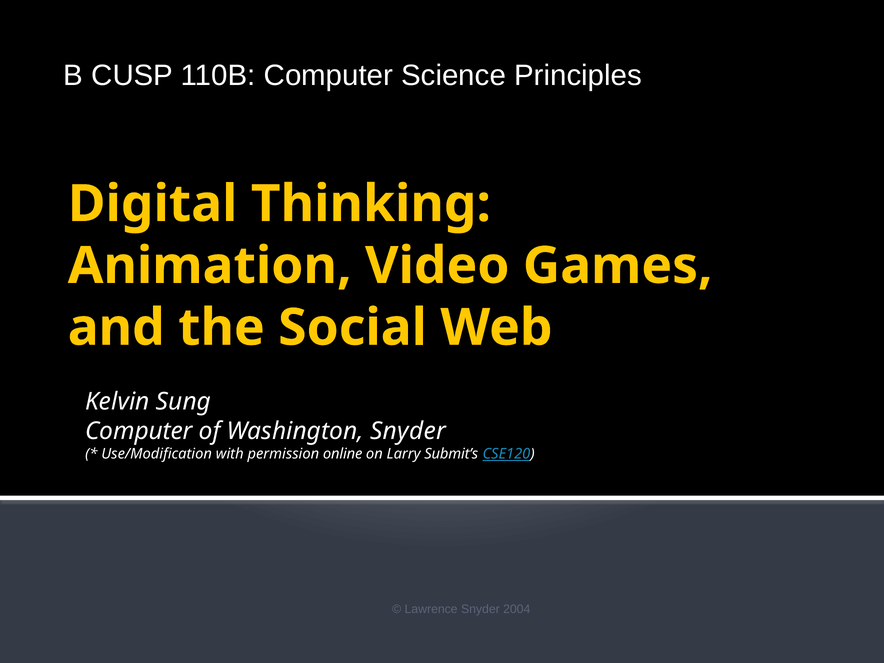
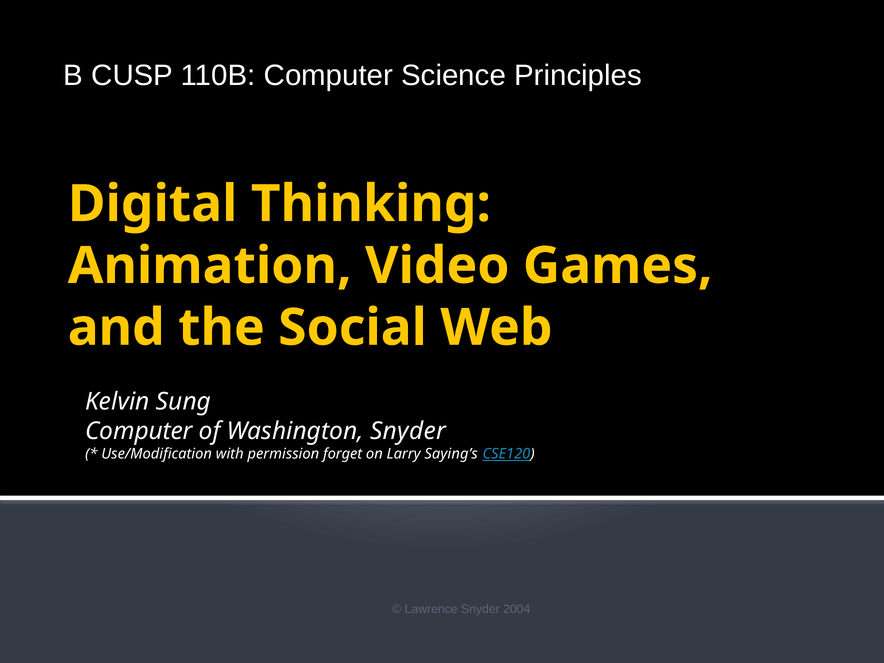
online: online -> forget (343, 454)
Submit’s: Submit’s -> Saying’s (451, 454)
